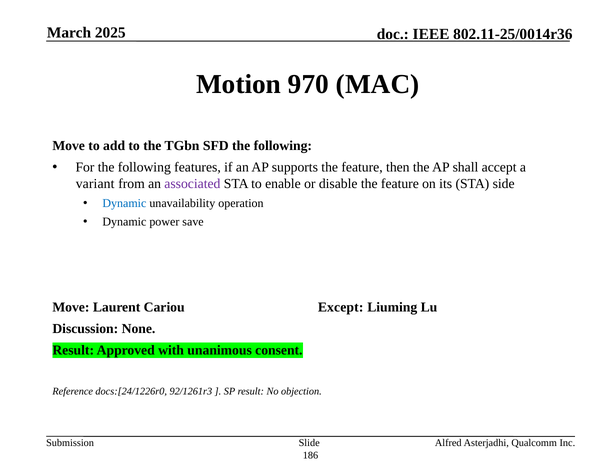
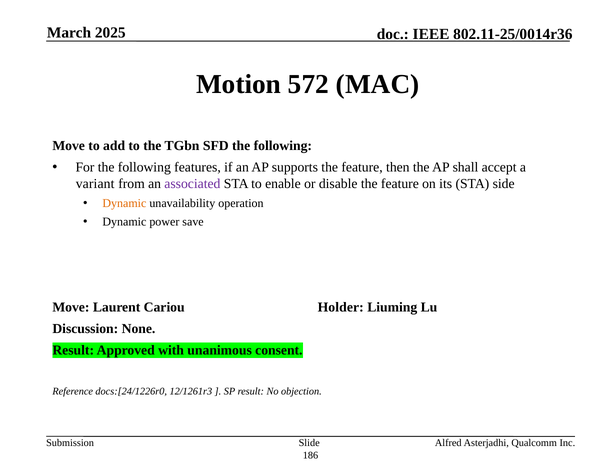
970: 970 -> 572 (309, 84)
Dynamic colour: blue -> orange (124, 203)
Except: Except -> Holder (341, 307)
92/1261r3: 92/1261r3 -> 12/1261r3 (191, 391)
